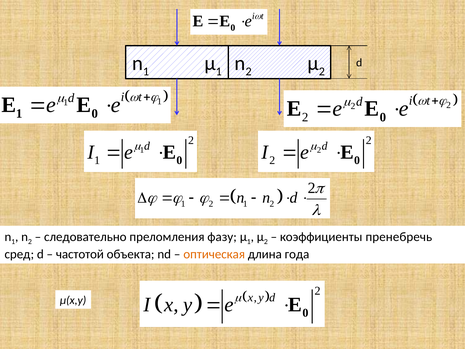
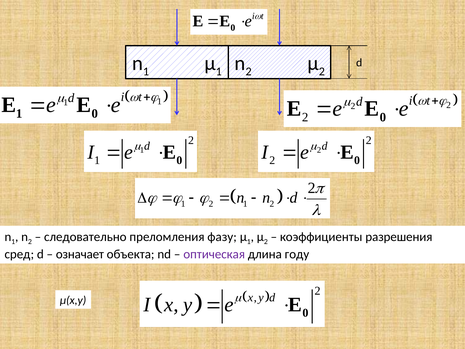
пренебречь: пренебречь -> разрешения (399, 237)
частотой: частотой -> означает (80, 254)
оптическая colour: orange -> purple (214, 254)
года: года -> году (297, 254)
